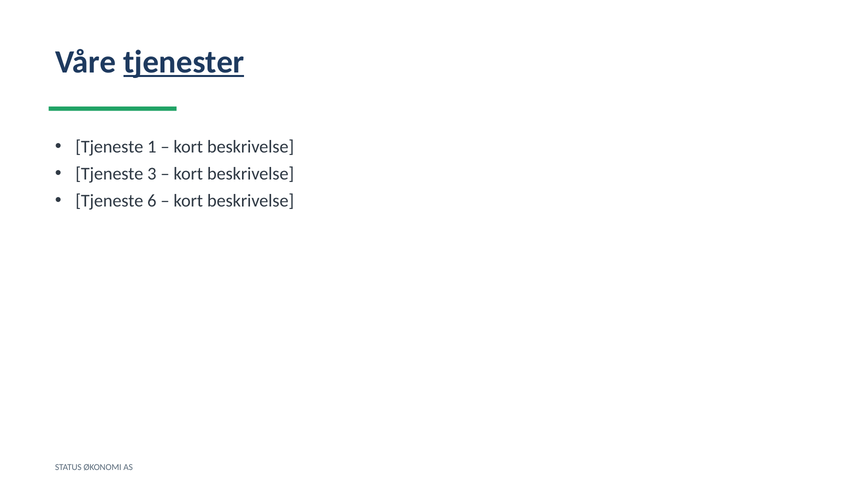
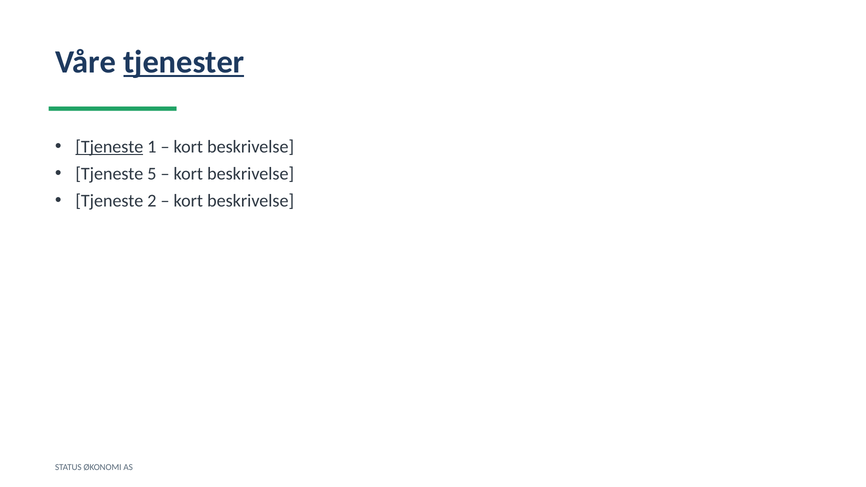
Tjeneste underline: none -> present (109, 147)
3: 3 -> 5 (152, 174)
6: 6 -> 2 (152, 201)
